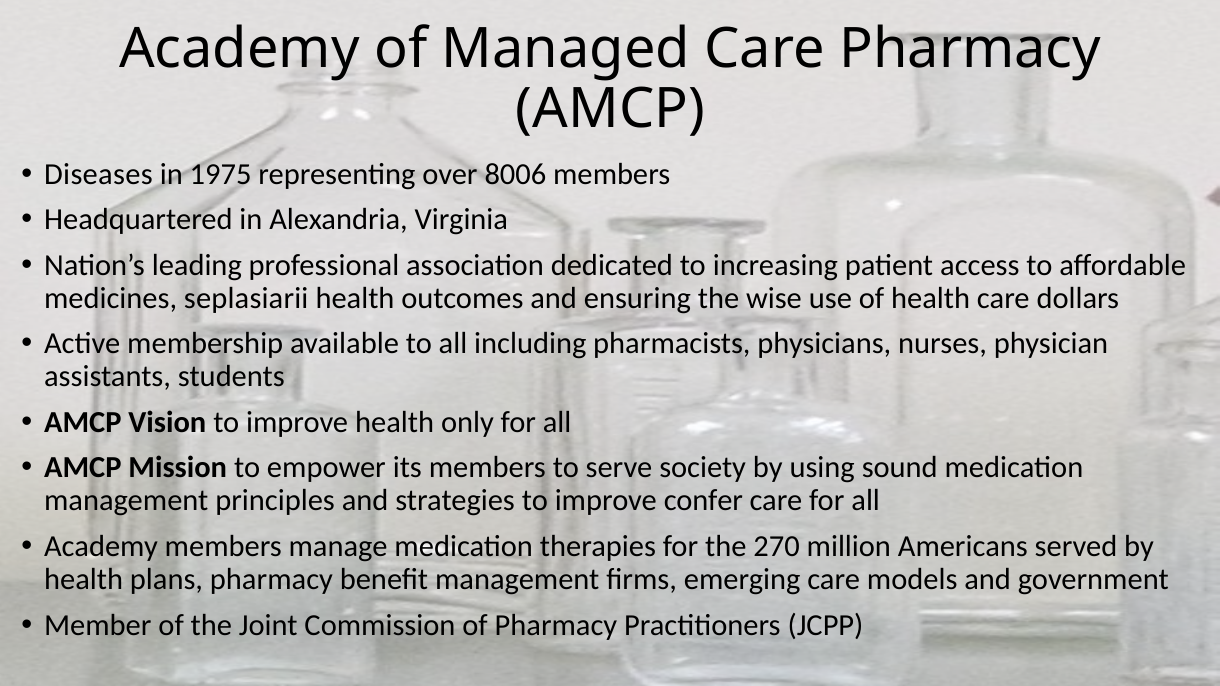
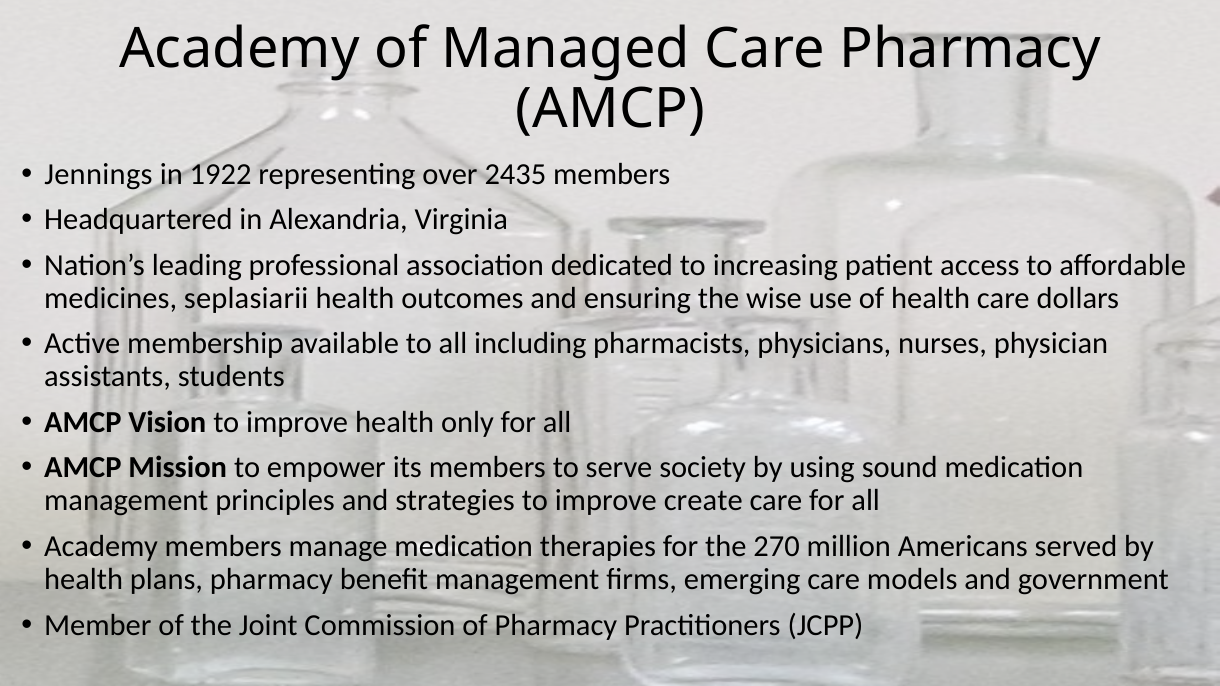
Diseases: Diseases -> Jennings (98, 174)
1975: 1975 -> 1922 (221, 174)
8006: 8006 -> 2435 (515, 174)
confer: confer -> create (703, 501)
